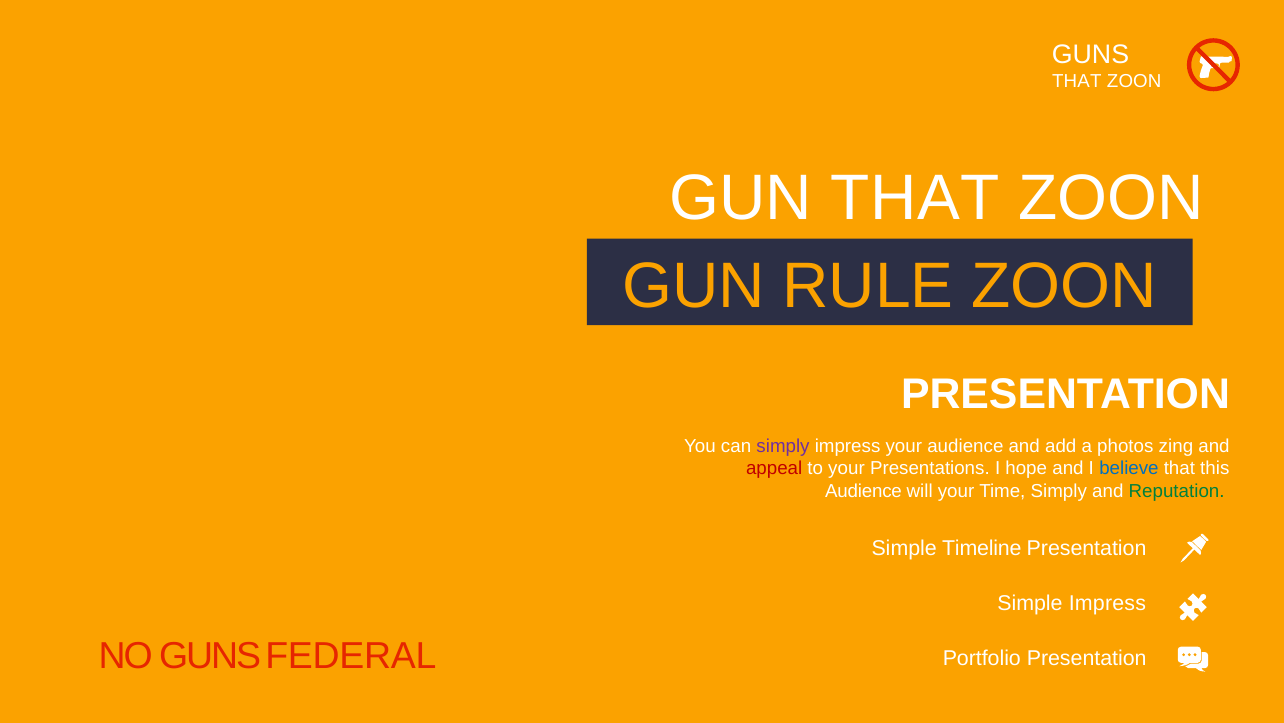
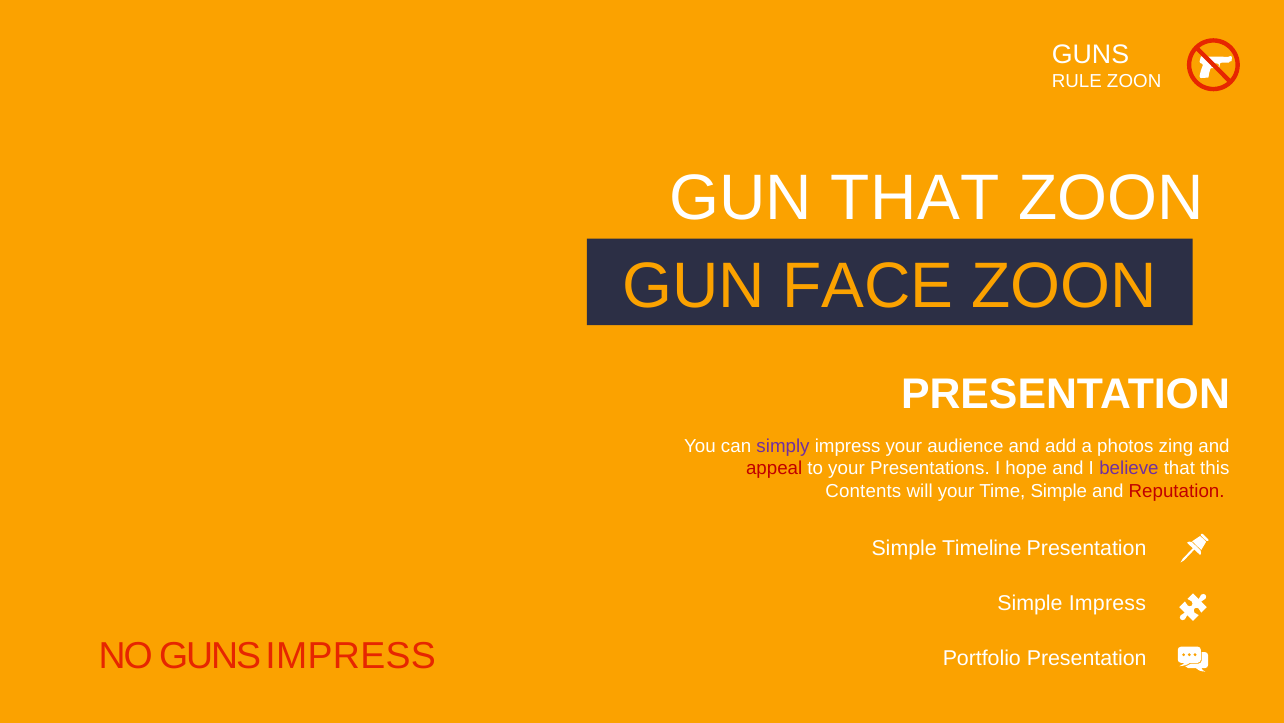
THAT: THAT -> RULE (1077, 82)
RULE: RULE -> FACE (868, 286)
believe colour: blue -> purple (1129, 468)
Audience: Audience -> Contents (863, 490)
Time Simply: Simply -> Simple (1059, 490)
Reputation colour: green -> red (1177, 490)
GUNS FEDERAL: FEDERAL -> IMPRESS (351, 655)
